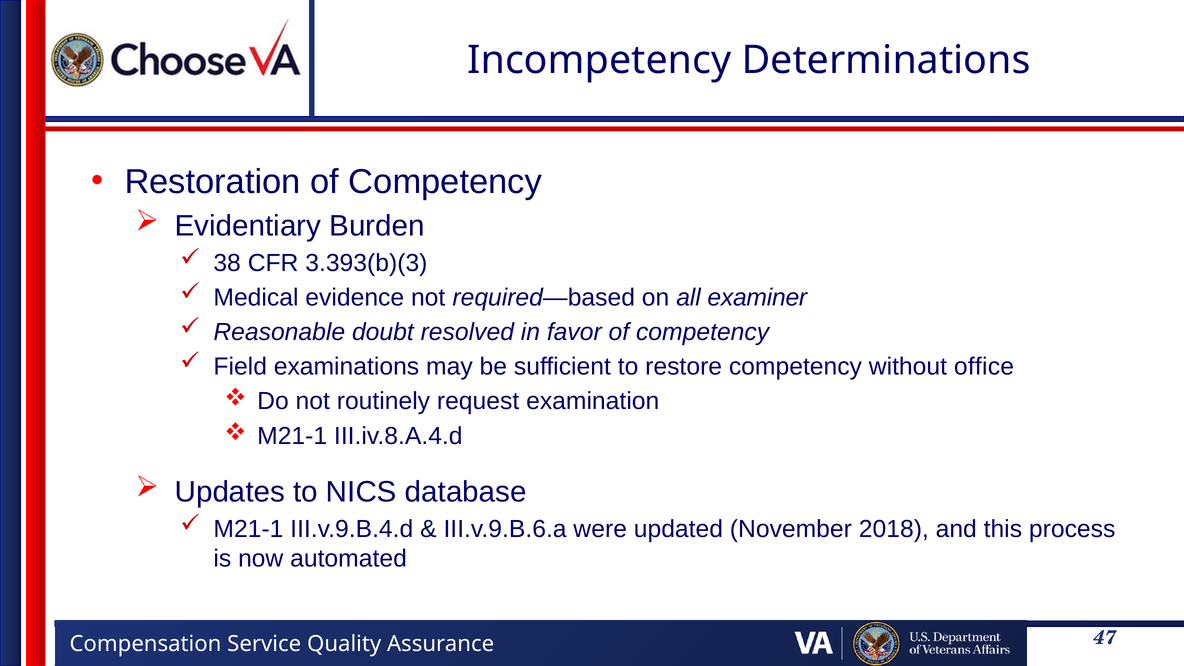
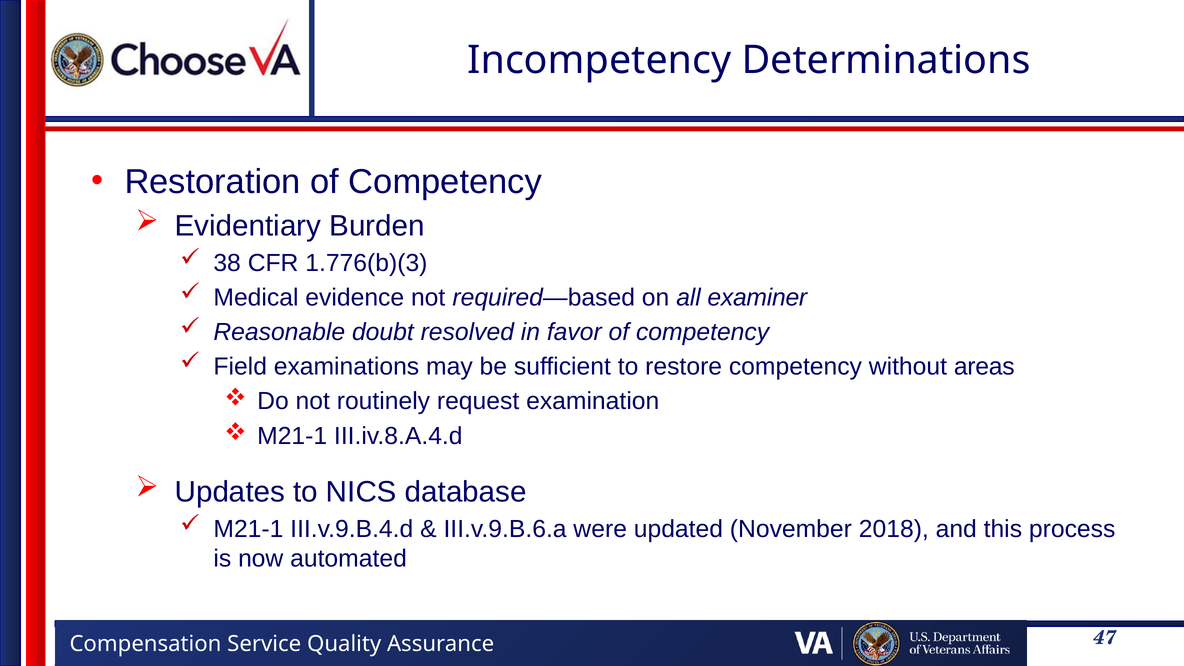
3.393(b)(3: 3.393(b)(3 -> 1.776(b)(3 (366, 263)
office: office -> areas (984, 367)
